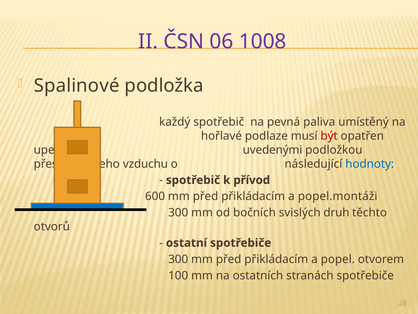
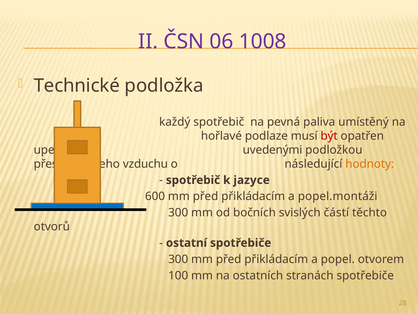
Spalinové: Spalinové -> Technické (77, 86)
hodnoty colour: blue -> orange (370, 164)
přívod: přívod -> jazyce (252, 180)
druh: druh -> částí (336, 212)
